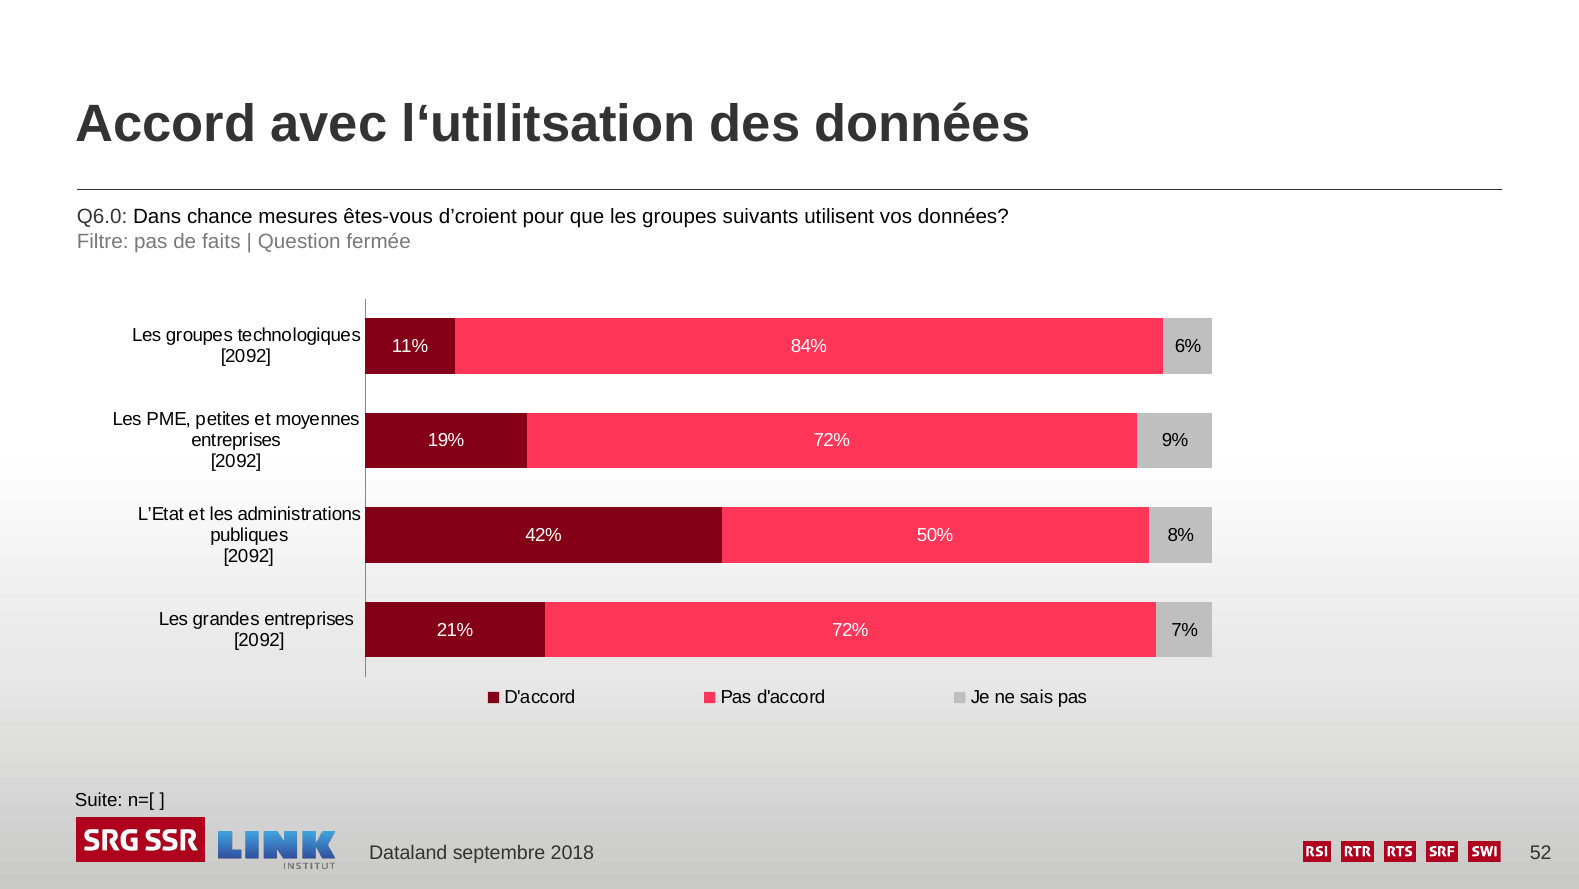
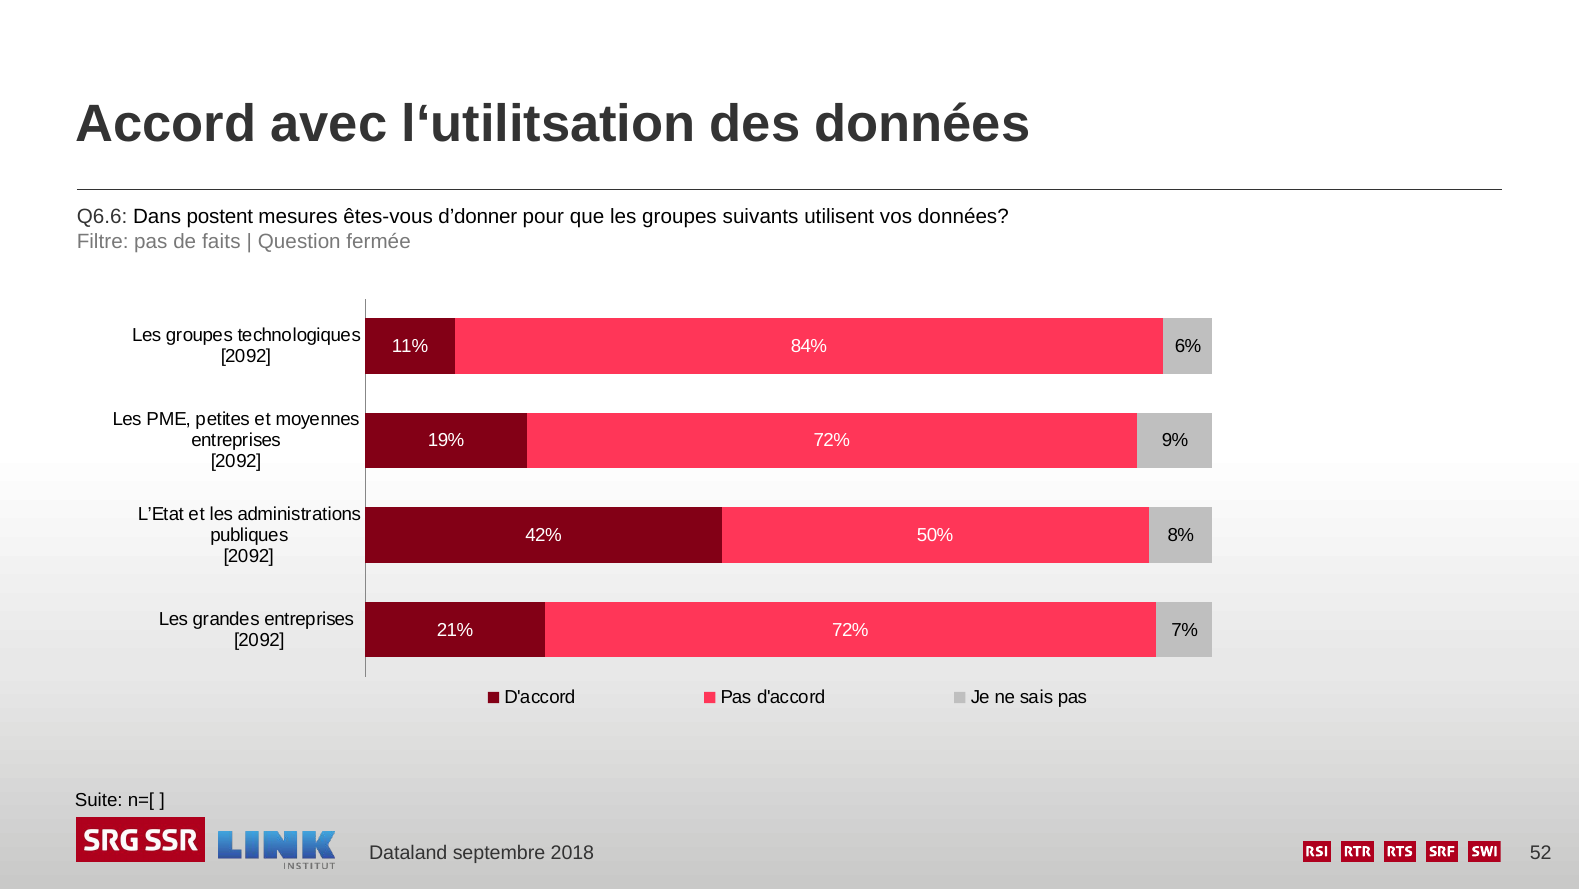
Q6.0: Q6.0 -> Q6.6 (102, 217)
chance: chance -> postent (220, 217)
d’croient: d’croient -> d’donner (478, 217)
